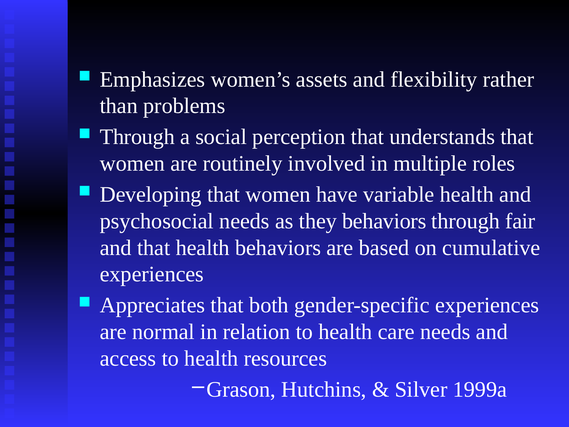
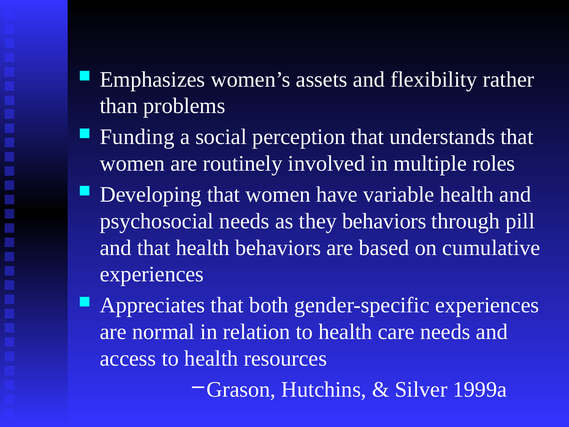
Through: Through -> Funding (137, 137)
fair: fair -> pill (520, 221)
